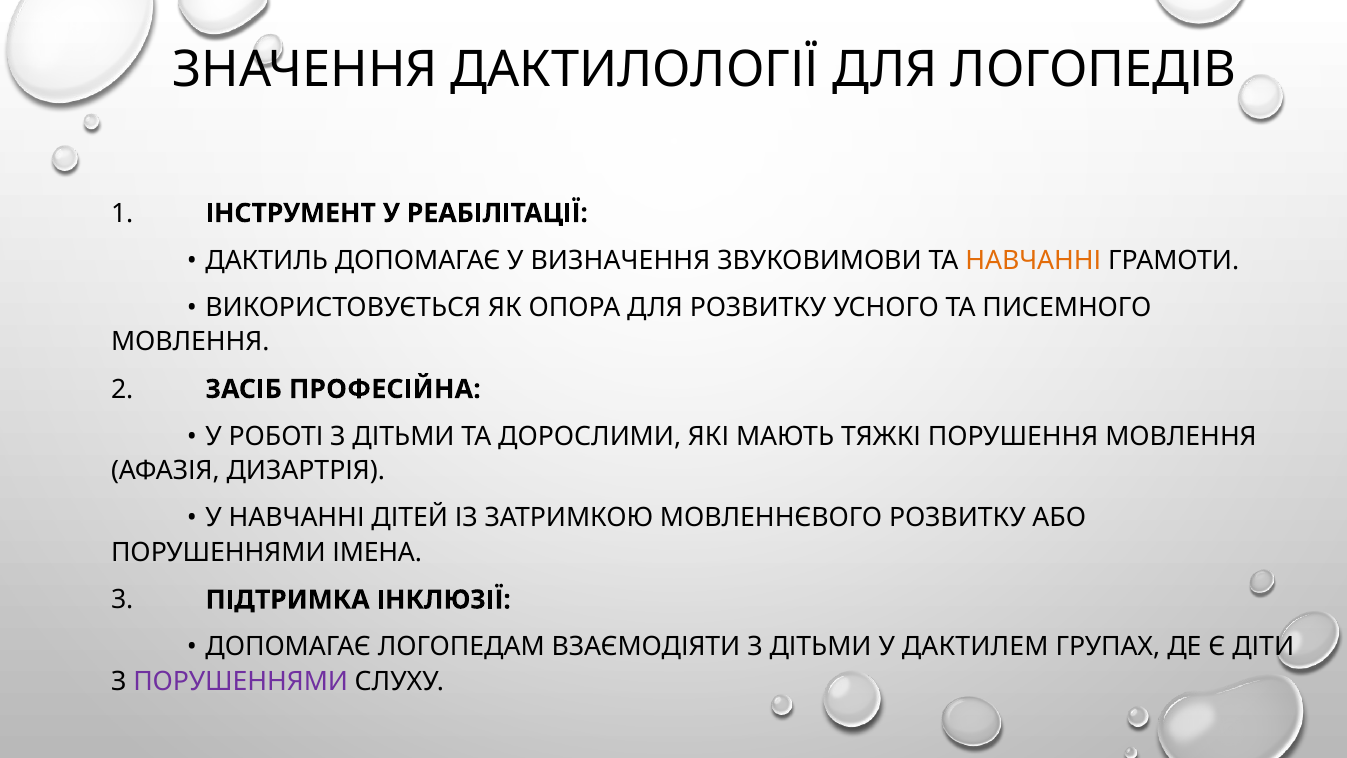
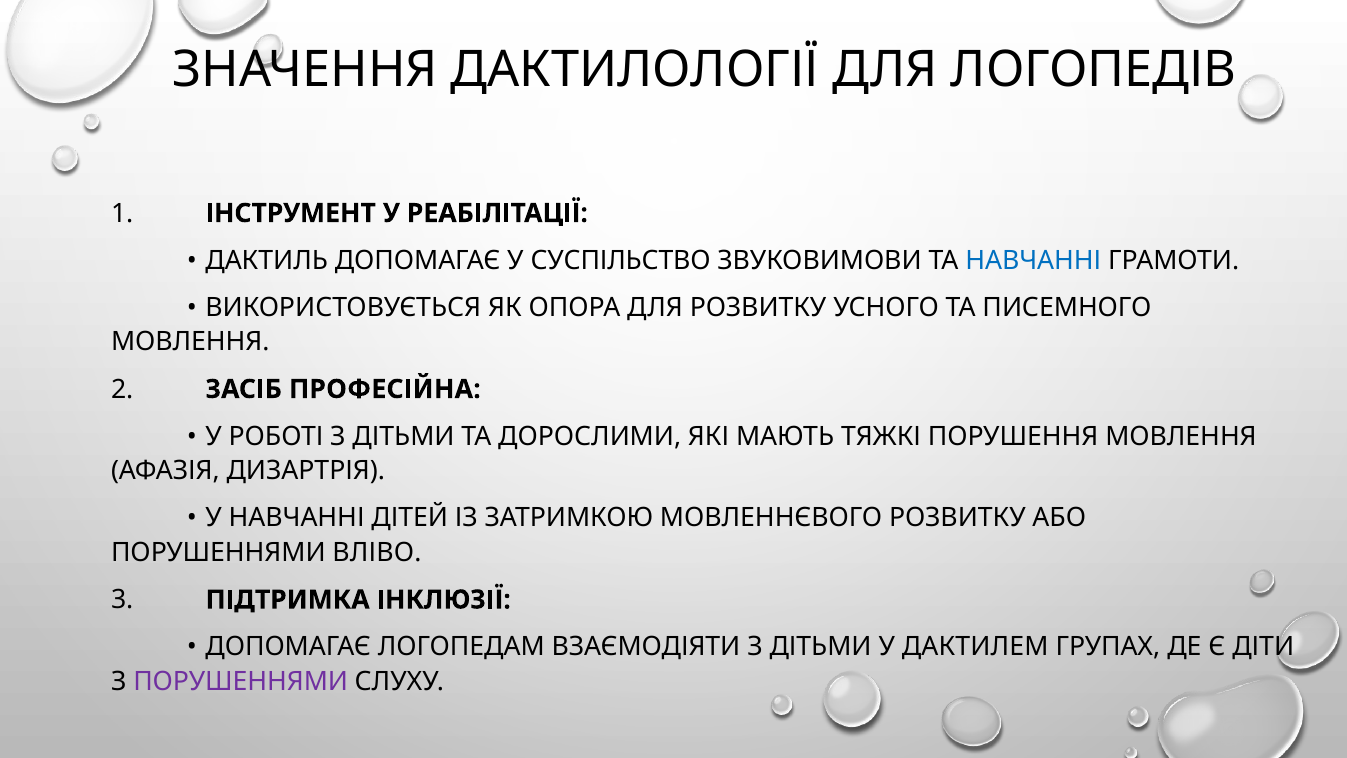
ВИЗНАЧЕННЯ: ВИЗНАЧЕННЯ -> СУСПІЛЬСТВО (621, 260)
НАВЧАННІ colour: orange -> blue (1033, 260)
ІМЕНА: ІМЕНА -> ВЛІВО (377, 552)
